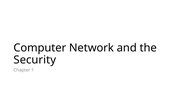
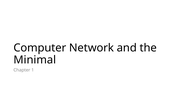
Security: Security -> Minimal (35, 60)
